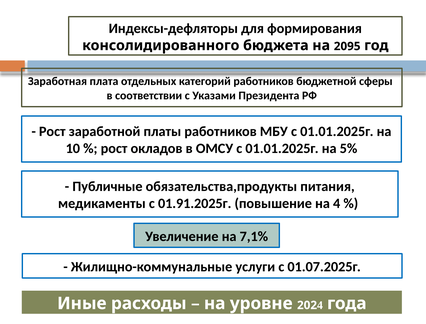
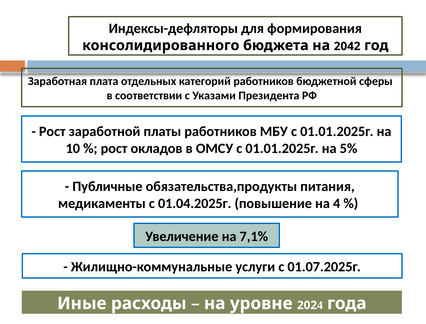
2095: 2095 -> 2042 (347, 46)
01.91.2025г: 01.91.2025г -> 01.04.2025г (195, 203)
